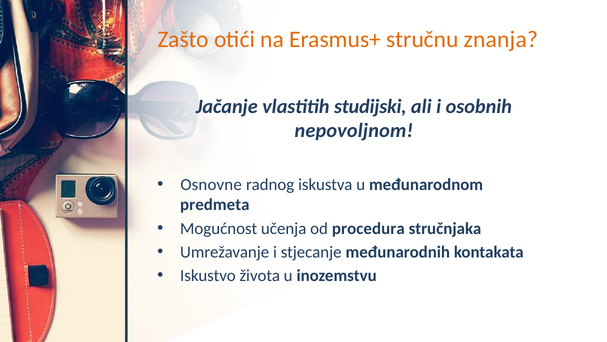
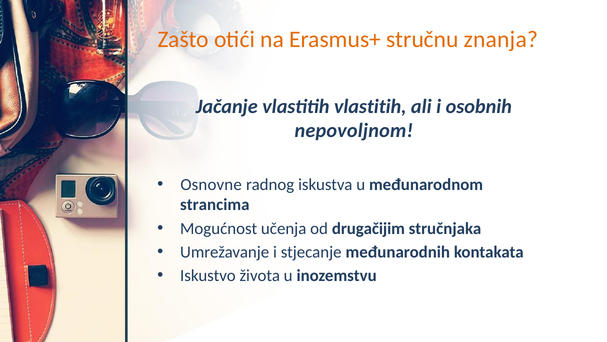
vlastitih studijski: studijski -> vlastitih (370, 106)
predmeta: predmeta -> strancima (215, 204)
procedura: procedura -> drugačijim (368, 228)
